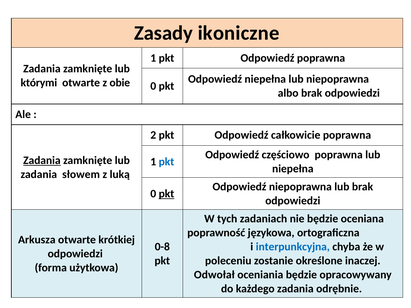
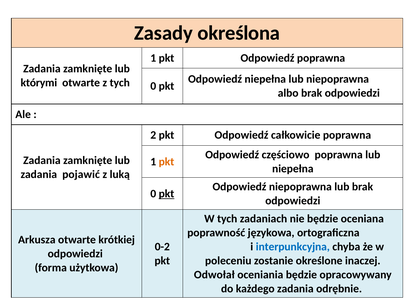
ikoniczne: ikoniczne -> określona (239, 33)
z obie: obie -> tych (120, 83)
Zadania underline: present -> none (42, 160)
pkt colour: blue -> orange (166, 162)
słowem: słowem -> pojawić (81, 174)
0-8: 0-8 -> 0-2 (162, 247)
